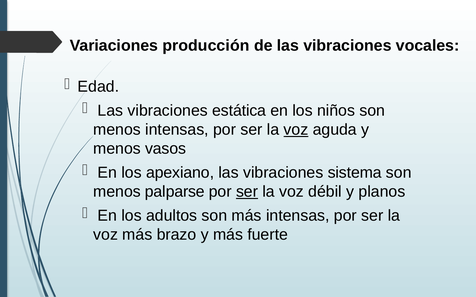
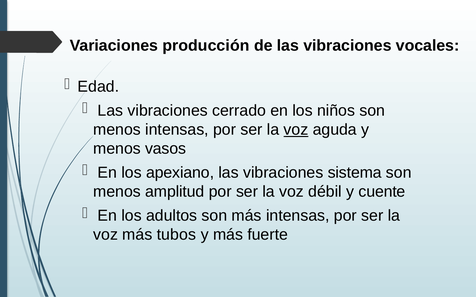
estática: estática -> cerrado (239, 111)
palparse: palparse -> amplitud (175, 192)
ser underline: present -> none (247, 192)
planos: planos -> cuente (382, 192)
brazo: brazo -> tubos (176, 235)
